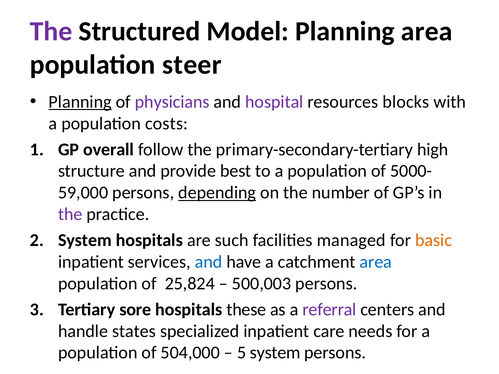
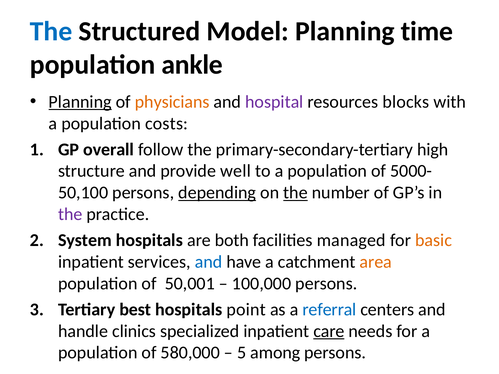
The colour: purple -> blue (51, 31)
Planning area: area -> time (427, 31)
steer: steer -> ankle (192, 65)
physicians colour: purple -> orange (172, 102)
best: best -> well (236, 171)
59,000: 59,000 -> 50,100 (83, 193)
the underline: none -> present (295, 193)
such: such -> both (232, 240)
area colour: blue -> orange (376, 262)
25,824: 25,824 -> 50,001 (190, 284)
500,003: 500,003 -> 100,000 (262, 284)
sore: sore -> best (135, 310)
these: these -> point (246, 310)
referral colour: purple -> blue (329, 310)
states: states -> clinics (134, 331)
care underline: none -> present (329, 331)
504,000: 504,000 -> 580,000 (190, 353)
5 system: system -> among (275, 353)
